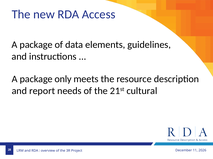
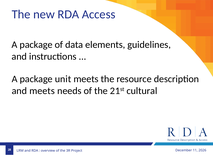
only: only -> unit (63, 79)
and report: report -> meets (42, 91)
